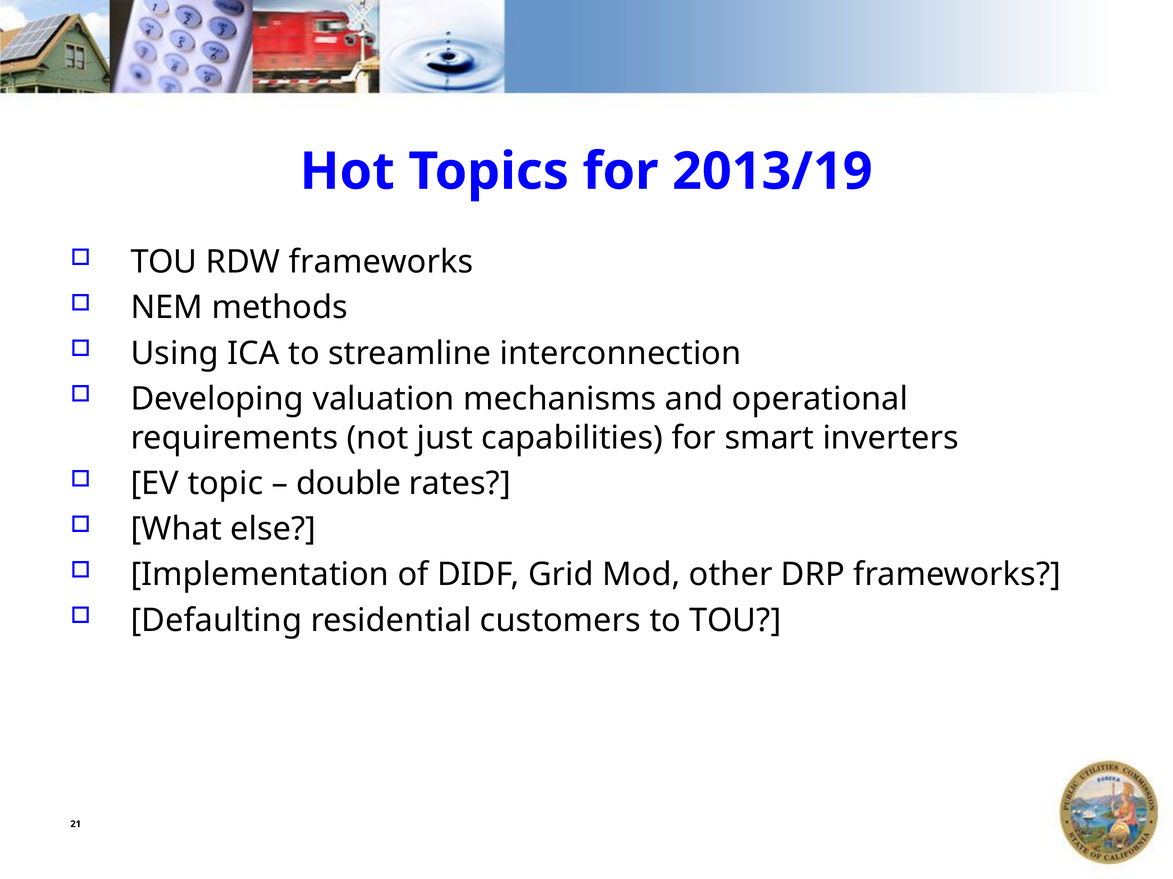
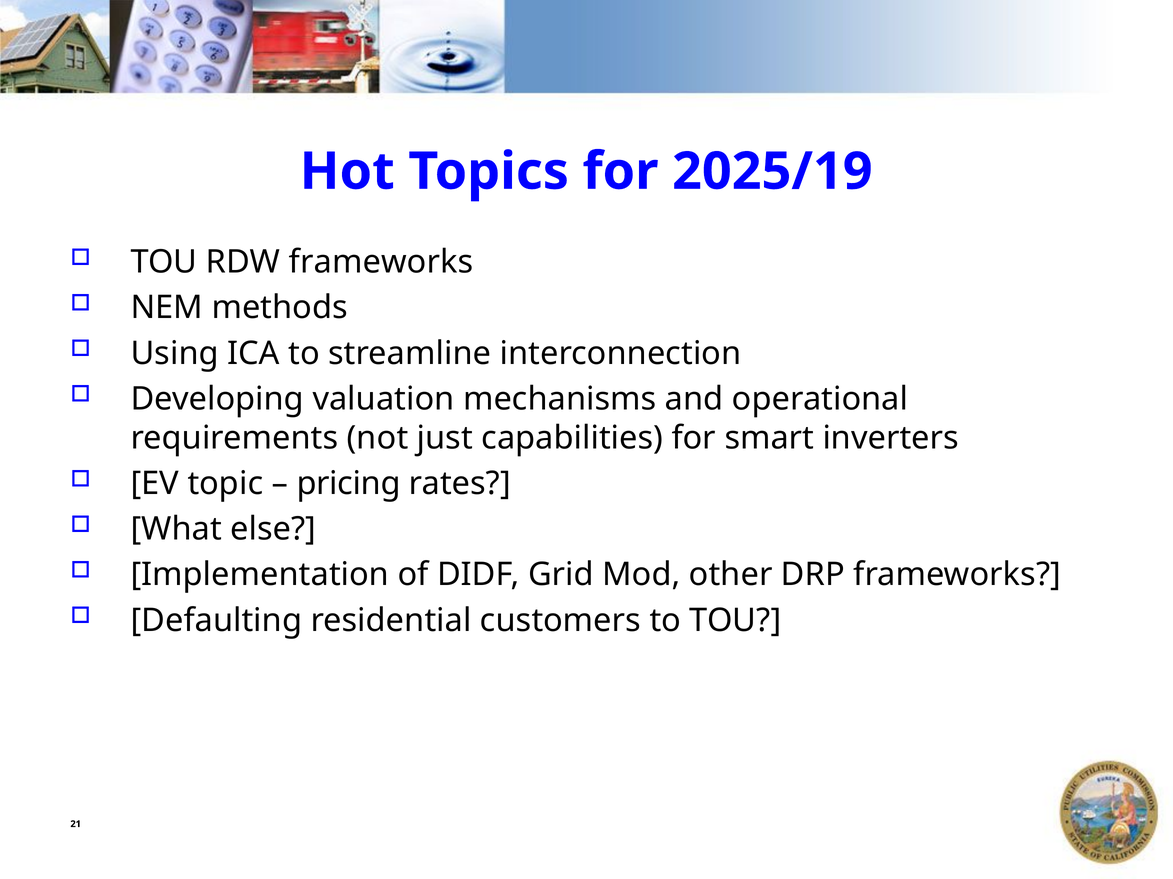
2013/19: 2013/19 -> 2025/19 (772, 172)
double: double -> pricing (349, 484)
